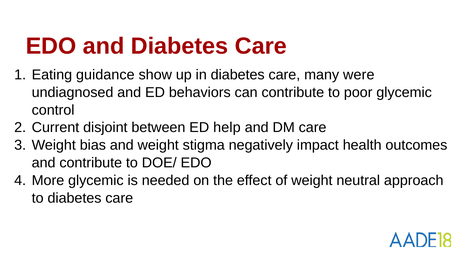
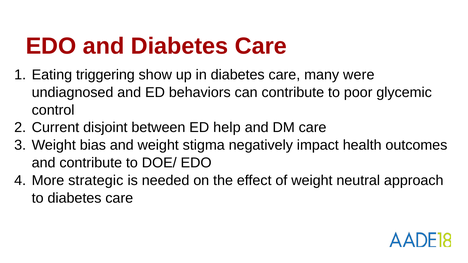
guidance: guidance -> triggering (105, 75)
More glycemic: glycemic -> strategic (96, 181)
